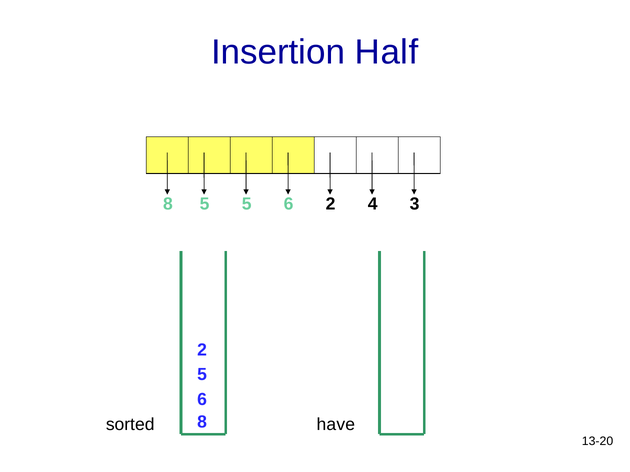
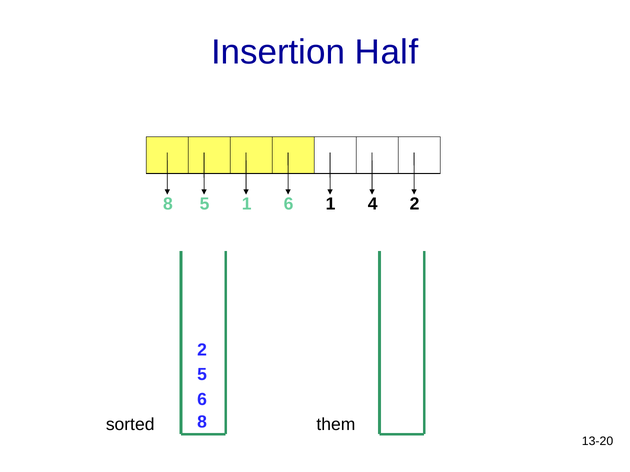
5 5: 5 -> 1 (247, 204)
6 2: 2 -> 1 (331, 204)
4 3: 3 -> 2 (415, 204)
have: have -> them (336, 425)
